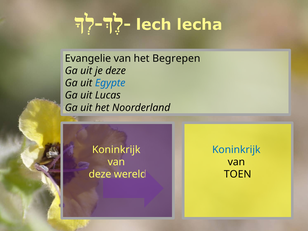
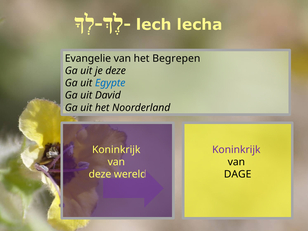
Lucas: Lucas -> David (108, 95)
Koninkrijk colour: blue -> purple (236, 150)
TOEN: TOEN -> DAGE (238, 174)
